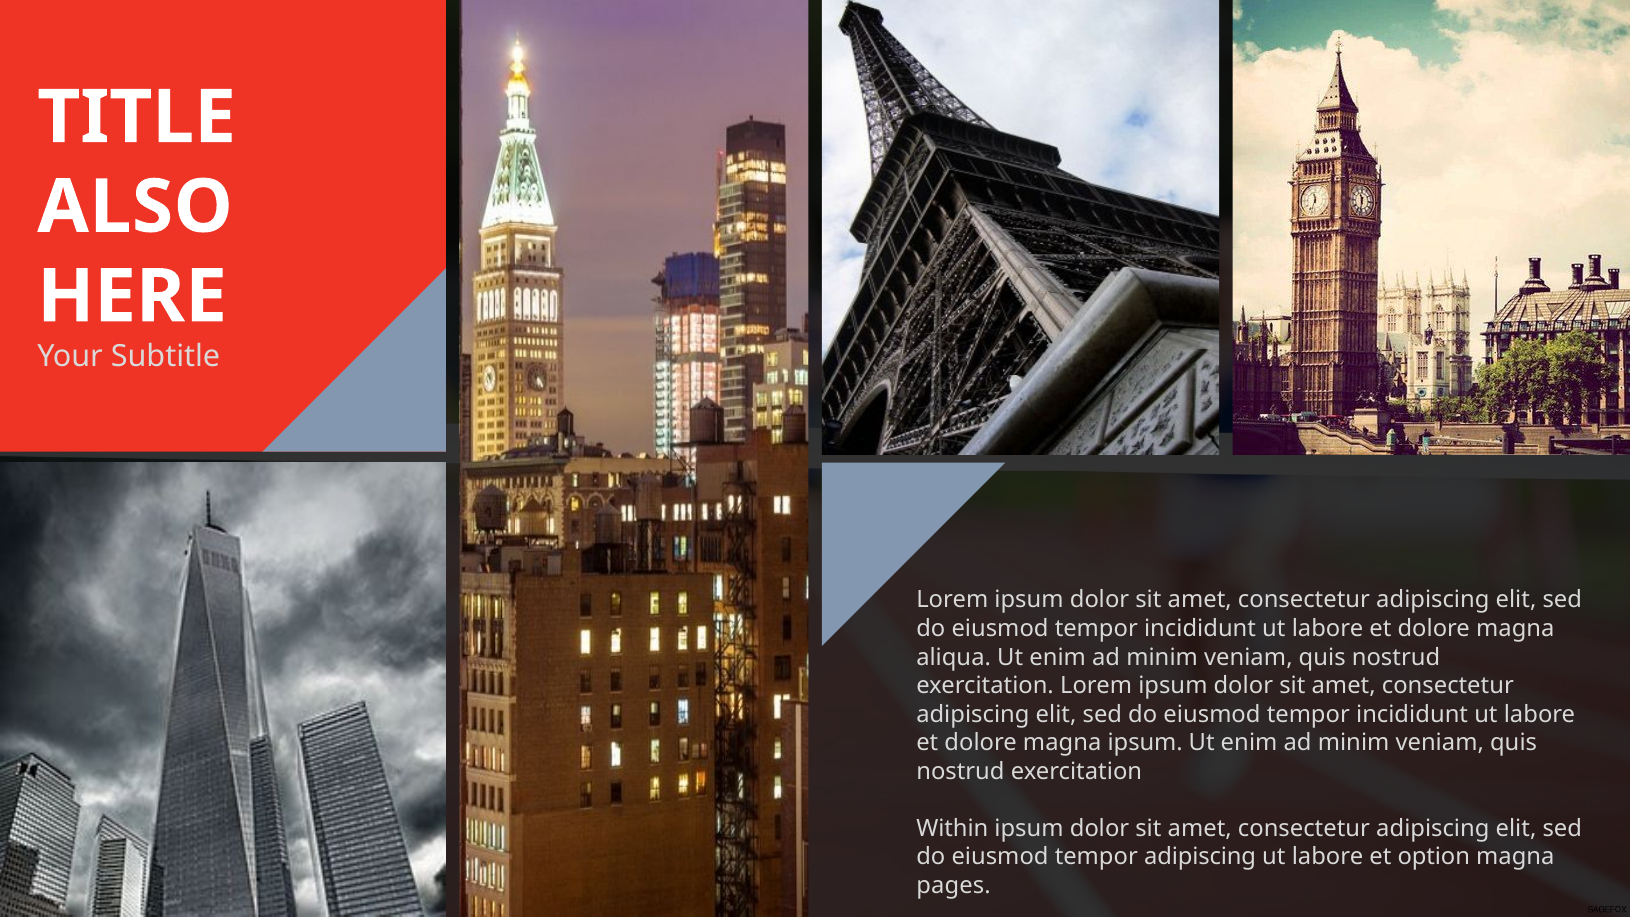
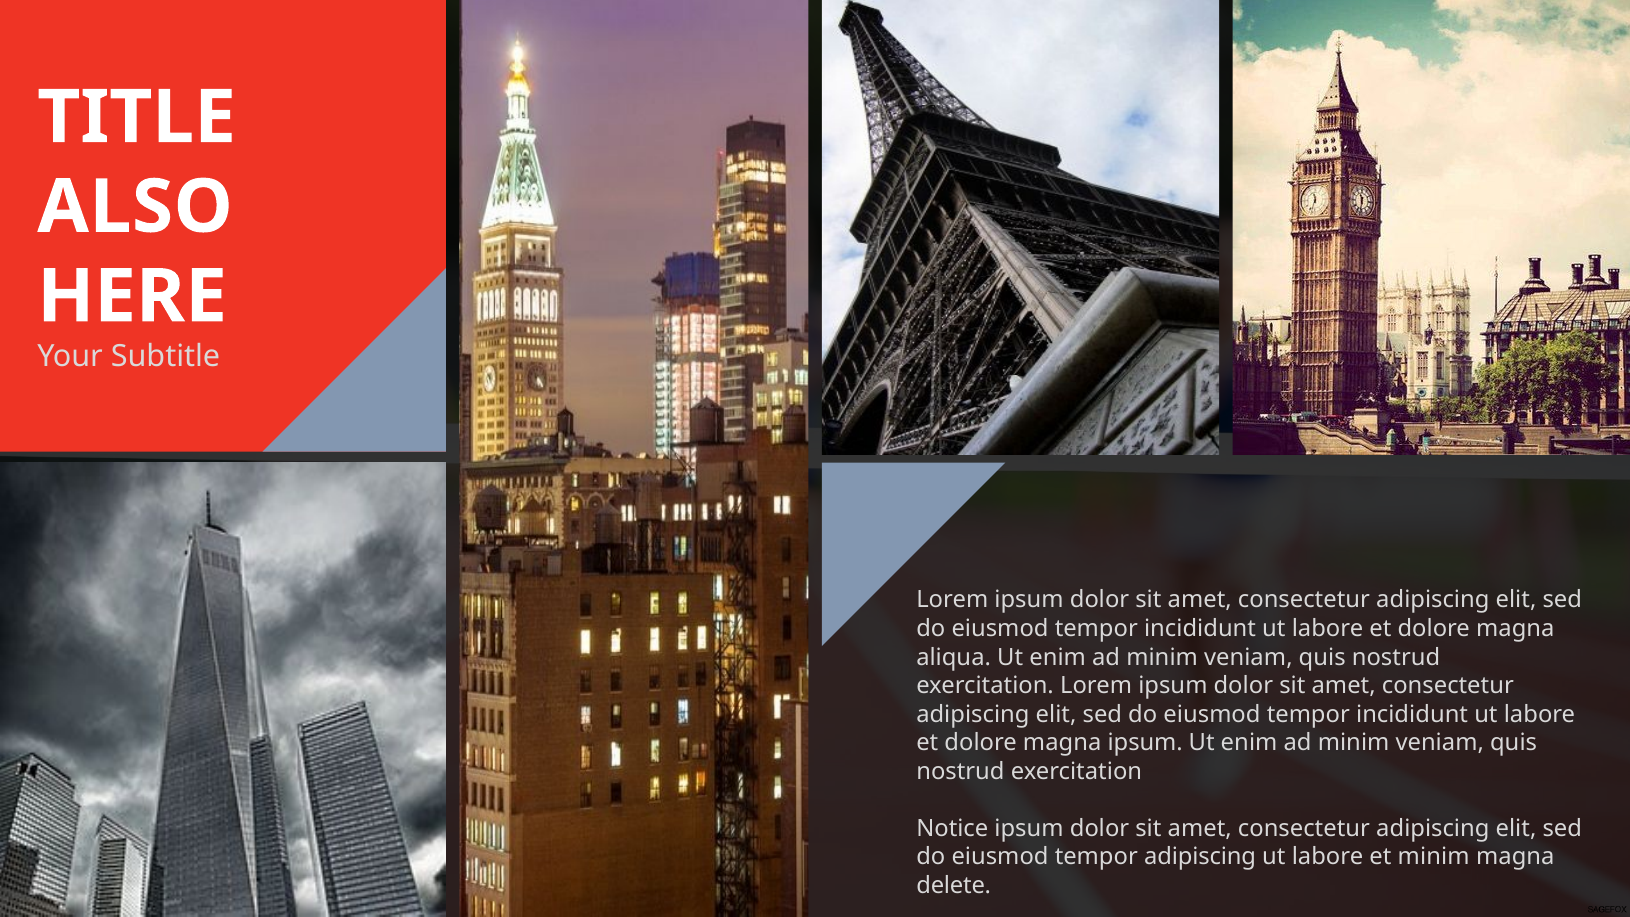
Within: Within -> Notice (952, 828)
et option: option -> minim (1434, 857)
pages: pages -> delete (954, 885)
